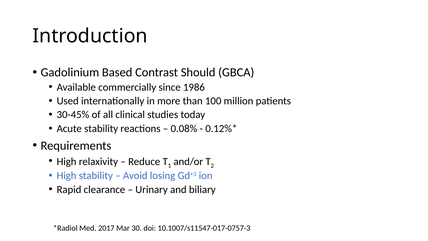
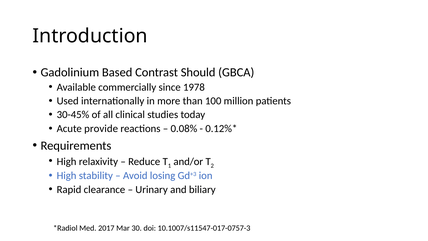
1986: 1986 -> 1978 (194, 87)
Acute stability: stability -> provide (101, 128)
